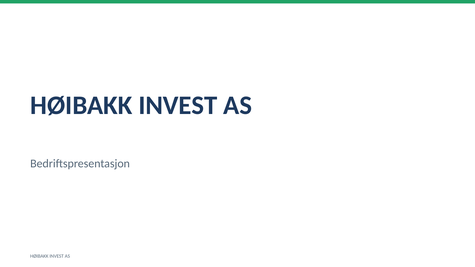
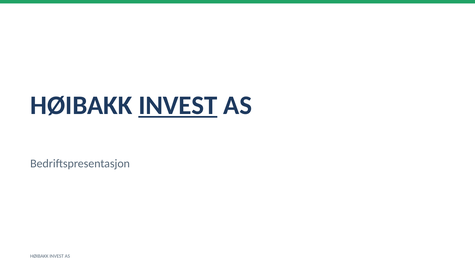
INVEST underline: none -> present (178, 105)
